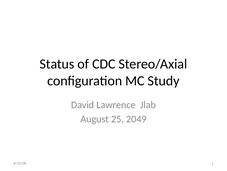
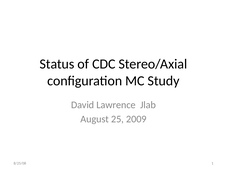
2049: 2049 -> 2009 (136, 118)
